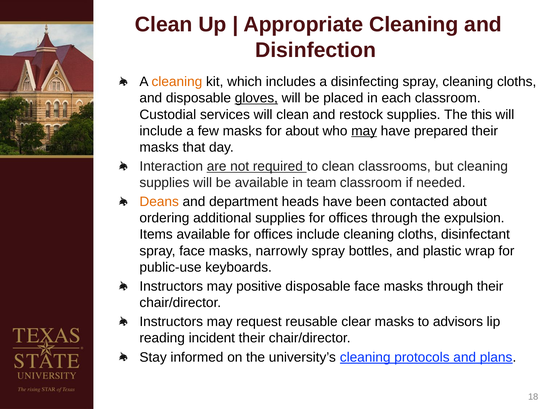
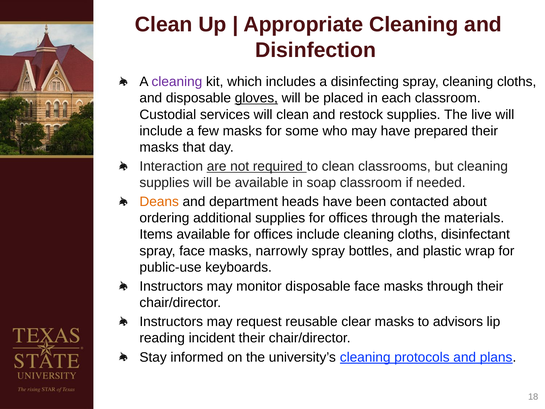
cleaning colour: orange -> purple (177, 82)
this: this -> live (482, 114)
for about: about -> some (302, 131)
may underline: present -> none (364, 131)
team: team -> soap (321, 183)
expulsion: expulsion -> materials (474, 218)
positive: positive -> monitor (259, 286)
